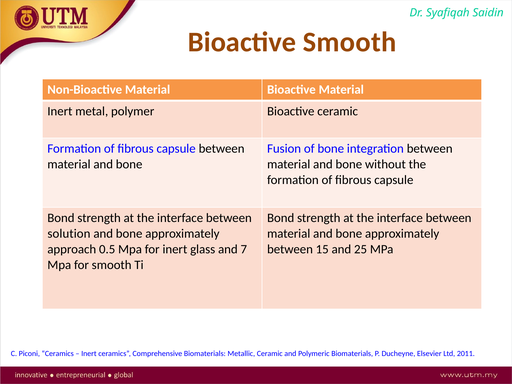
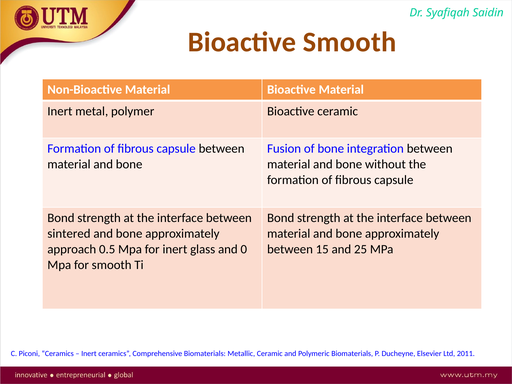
solution: solution -> sintered (69, 234)
7: 7 -> 0 (244, 249)
